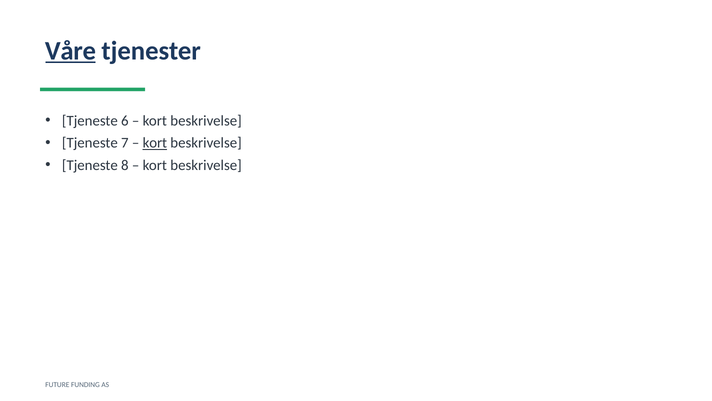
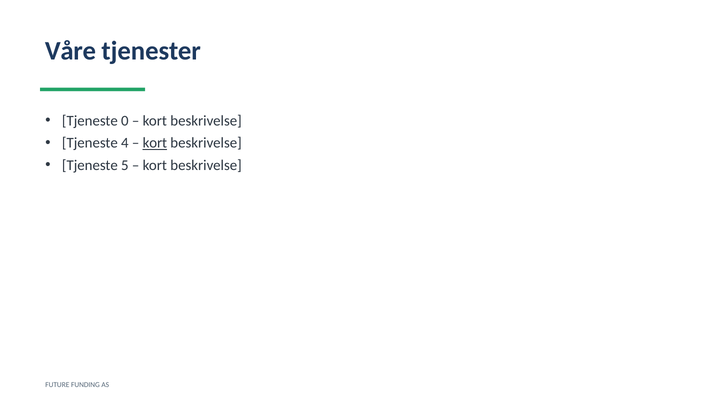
Våre underline: present -> none (70, 51)
6: 6 -> 0 (125, 121)
7: 7 -> 4 (125, 143)
8: 8 -> 5 (125, 165)
